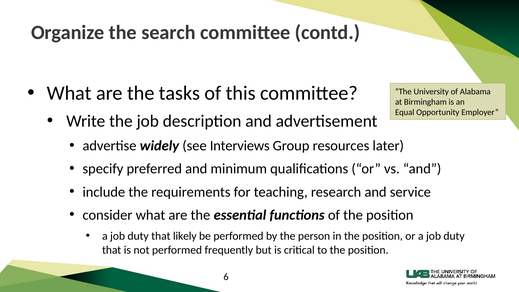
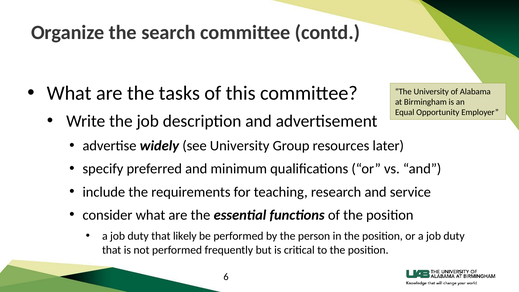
see Interviews: Interviews -> University (240, 146)
